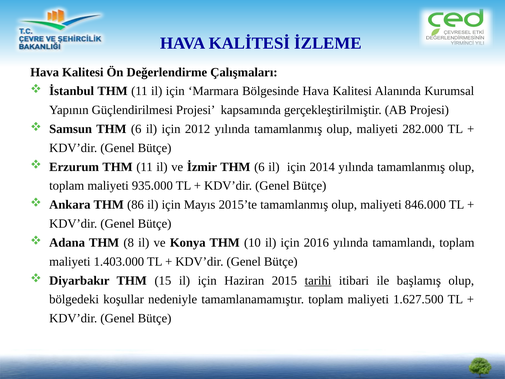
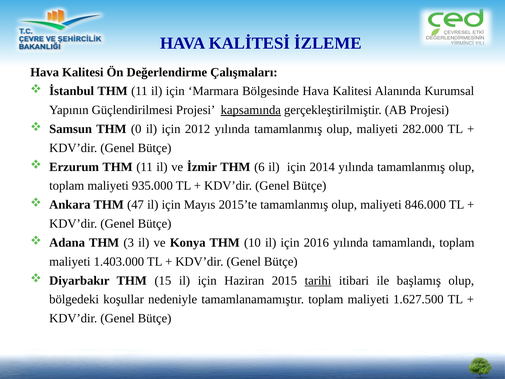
kapsamında underline: none -> present (251, 110)
Samsun THM 6: 6 -> 0 (136, 129)
86: 86 -> 47 (136, 205)
8: 8 -> 3 (129, 242)
